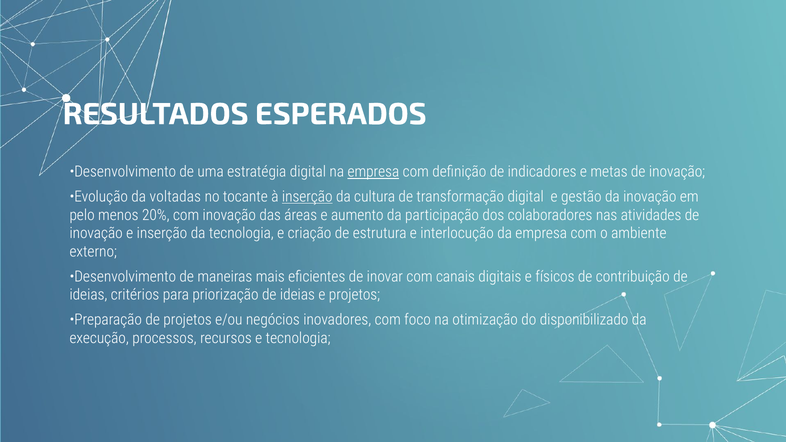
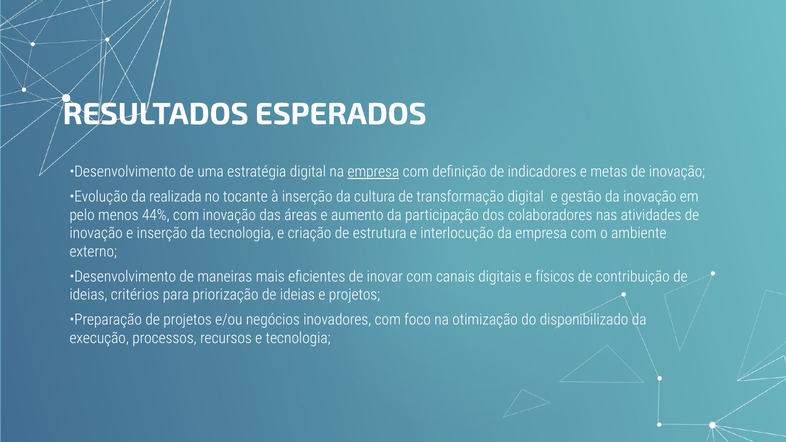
voltadas: voltadas -> realizada (175, 197)
inserção underline: present -> none (307, 197)
20%: 20% -> 44% (156, 215)
